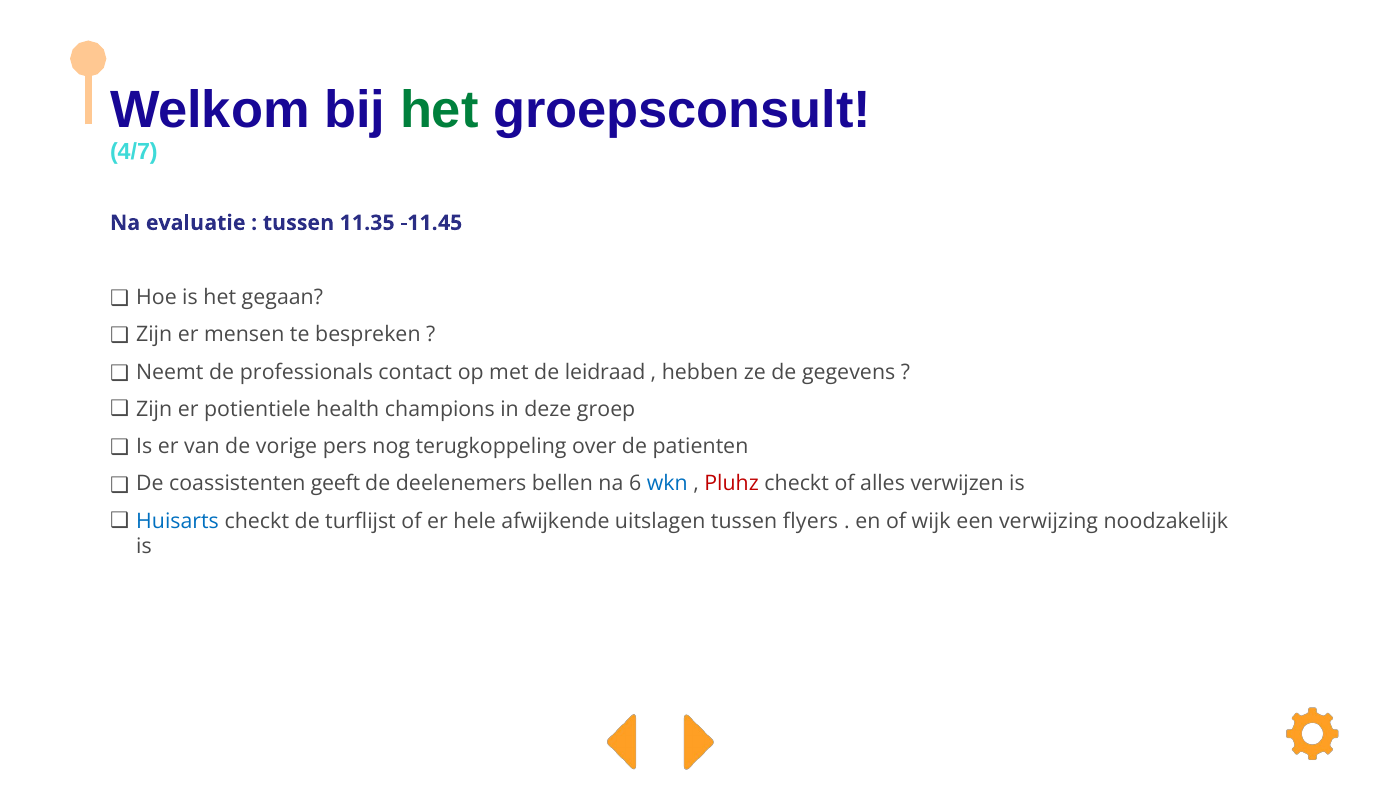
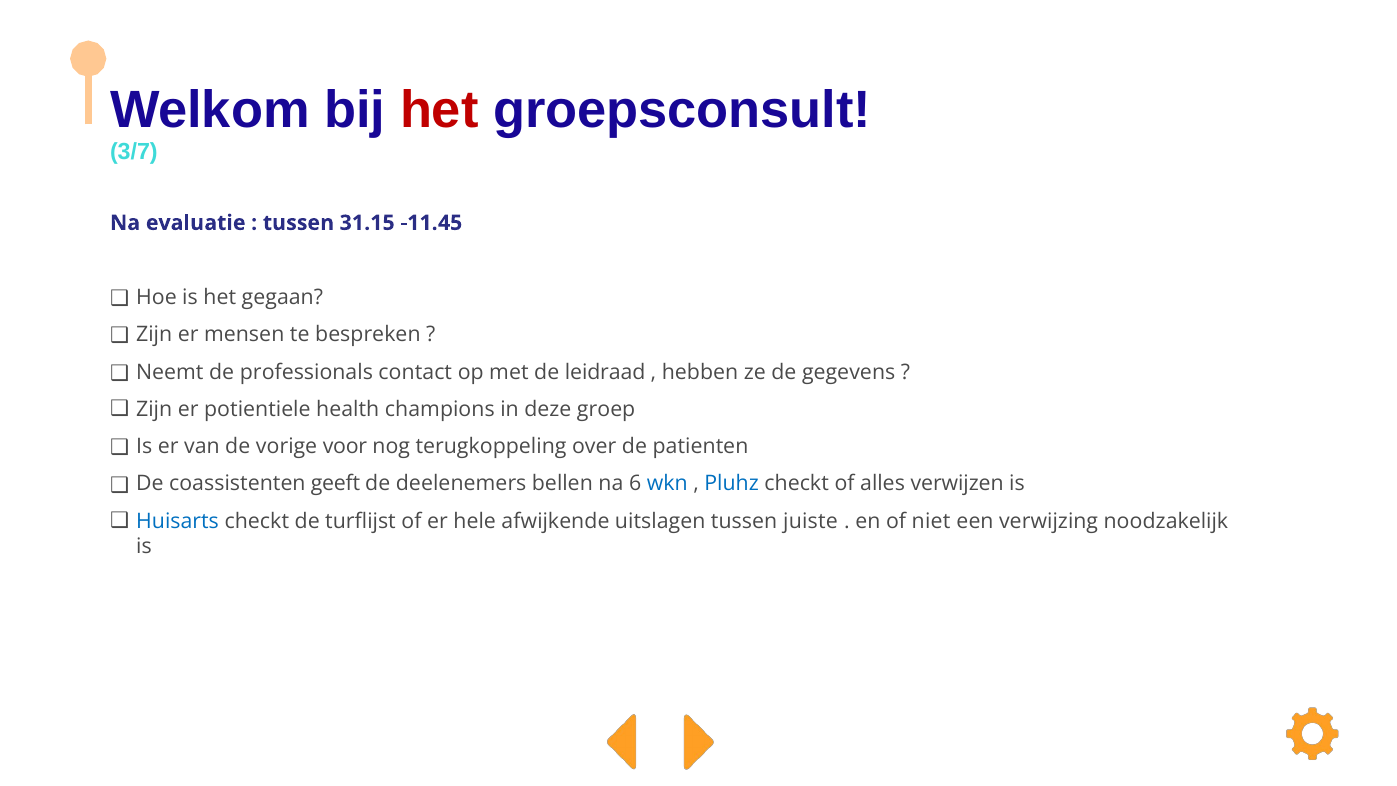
het colour: green -> red (439, 111)
4/7: 4/7 -> 3/7 (134, 152)
11.35: 11.35 -> 31.15 (367, 223)
pers: pers -> voor (345, 447)
Pluhz colour: red -> blue (732, 484)
flyers: flyers -> juiste (811, 521)
wijk: wijk -> niet (931, 521)
